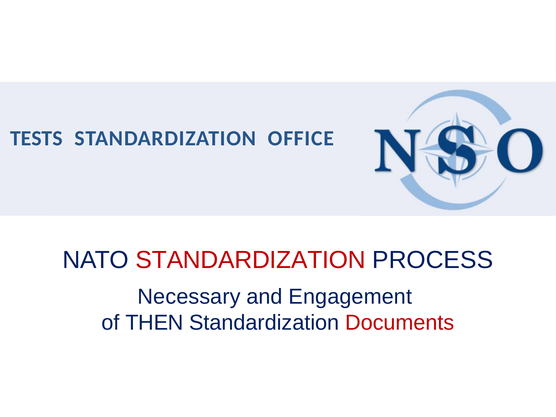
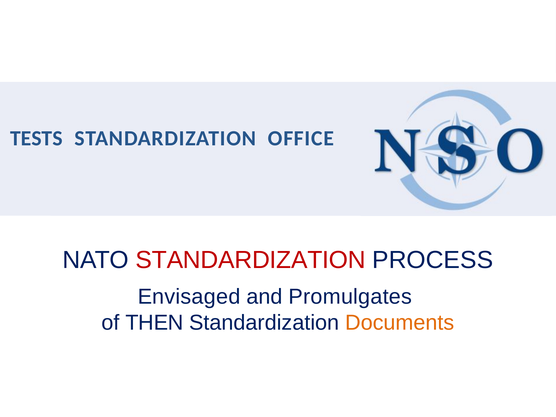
Necessary: Necessary -> Envisaged (189, 297)
Engagement: Engagement -> Promulgates (350, 297)
Documents colour: red -> orange (400, 323)
